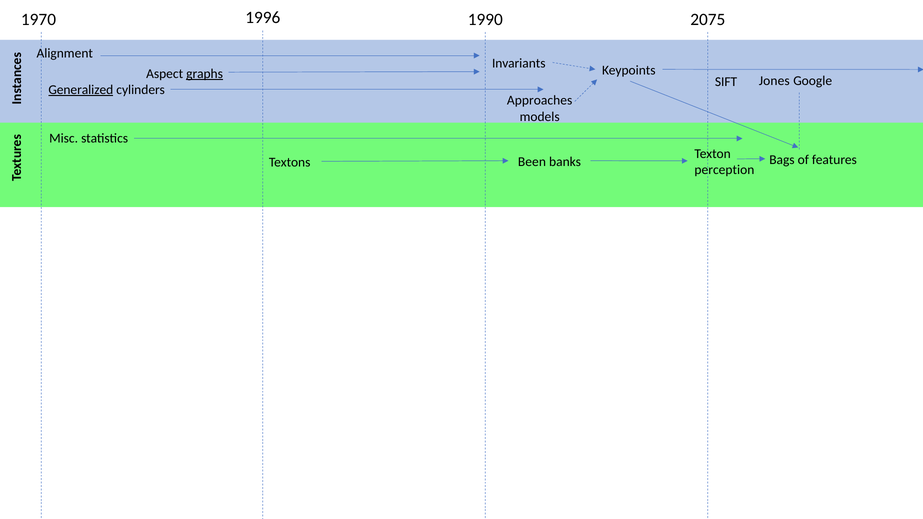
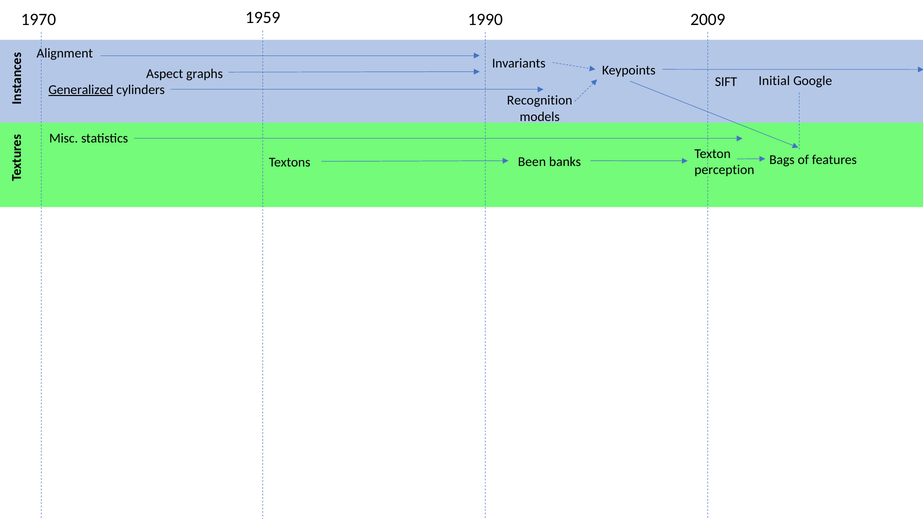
1996: 1996 -> 1959 (263, 18)
2075: 2075 -> 2009 (708, 19)
graphs underline: present -> none (205, 74)
Jones: Jones -> Initial (774, 81)
Approaches: Approaches -> Recognition (540, 100)
